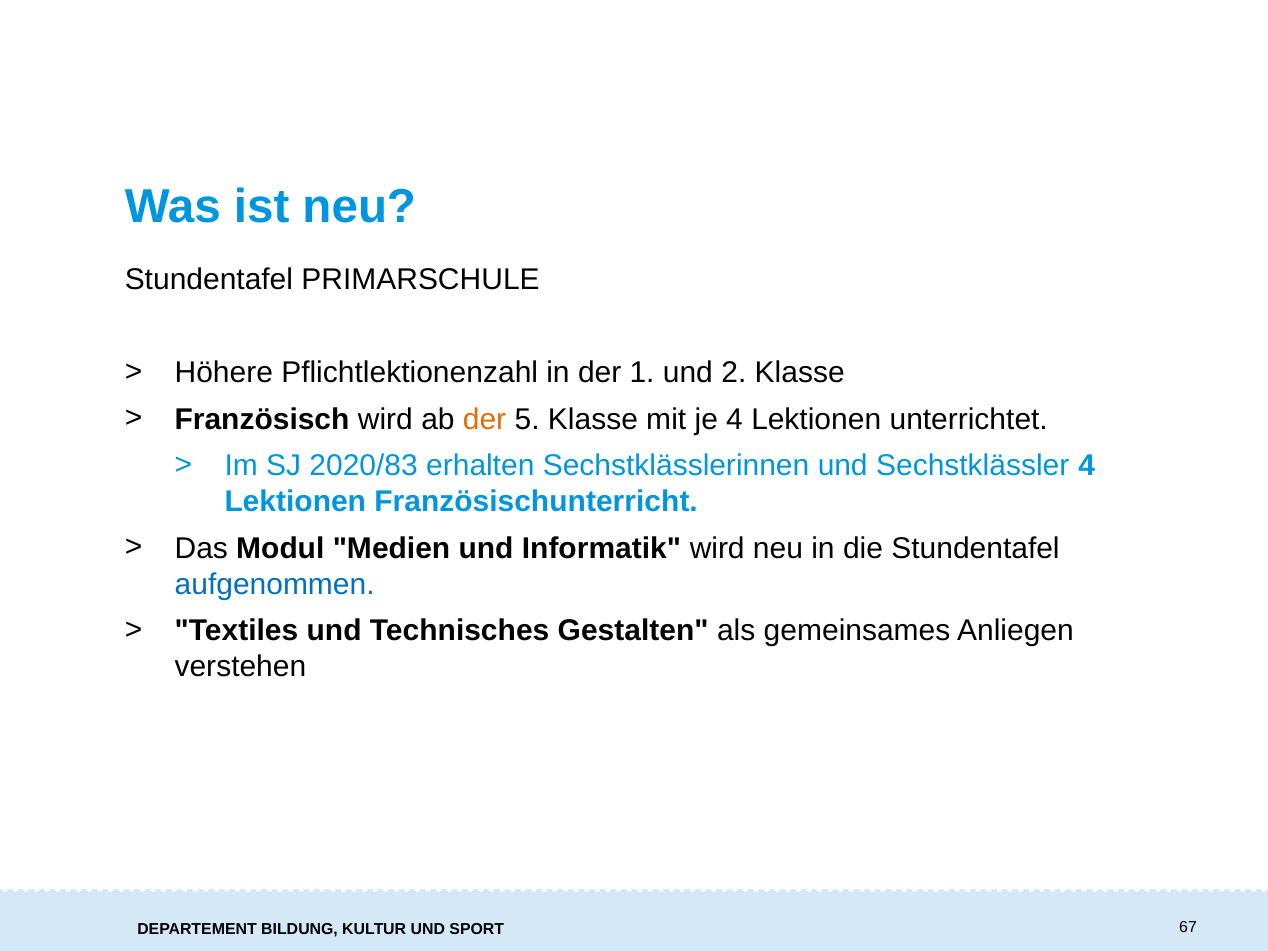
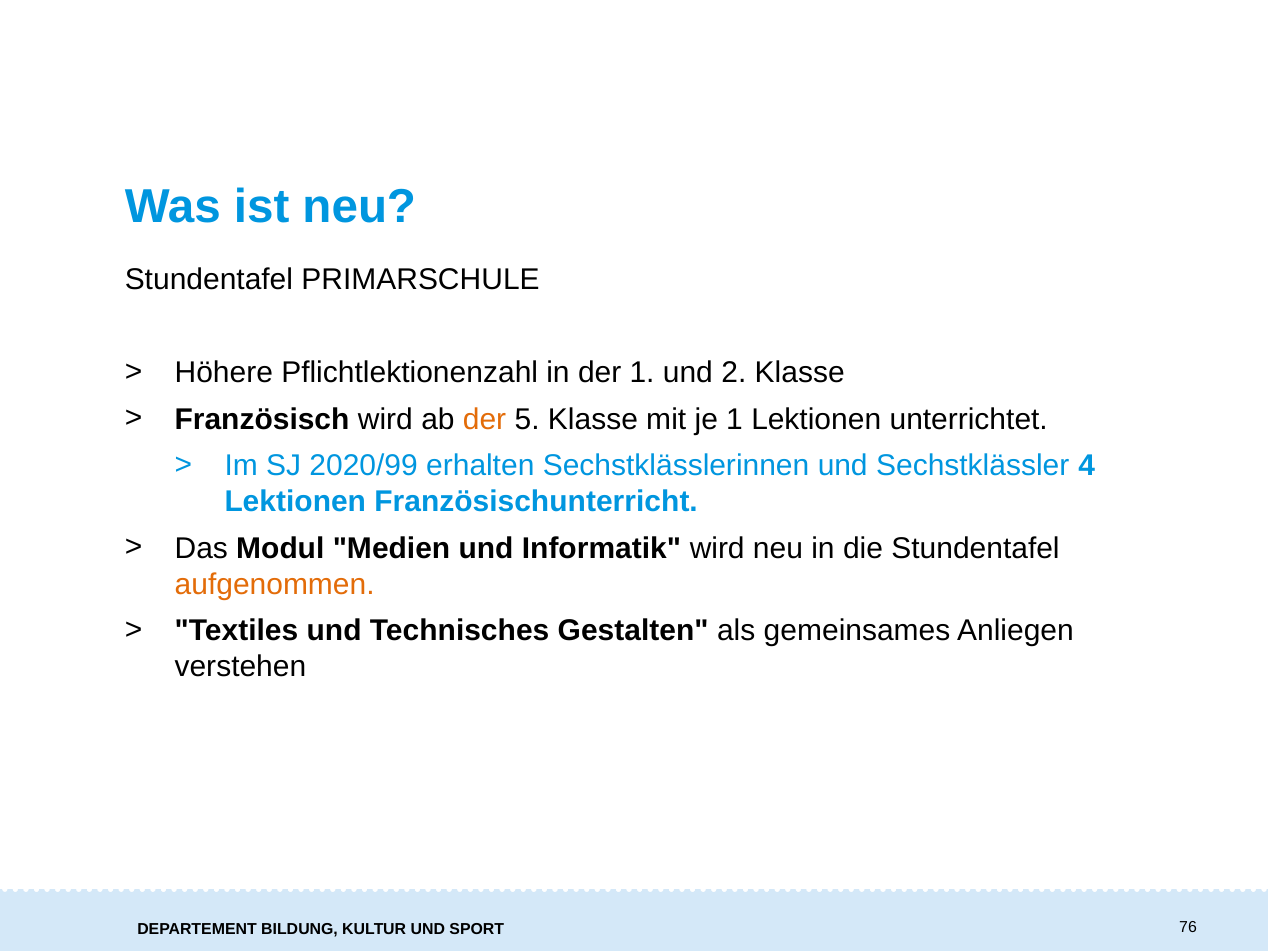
je 4: 4 -> 1 (735, 419)
2020/83: 2020/83 -> 2020/99 (364, 466)
aufgenommen colour: blue -> orange (275, 584)
67: 67 -> 76 (1188, 927)
